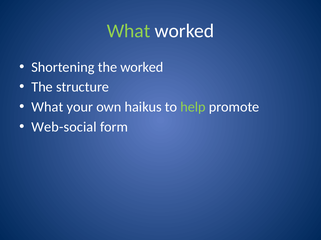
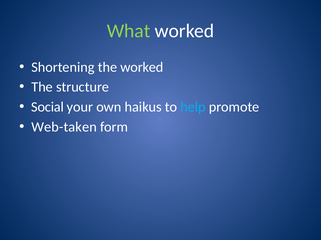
What: What -> Social (47, 107)
help colour: light green -> light blue (193, 107)
Web-social: Web-social -> Web-taken (64, 127)
